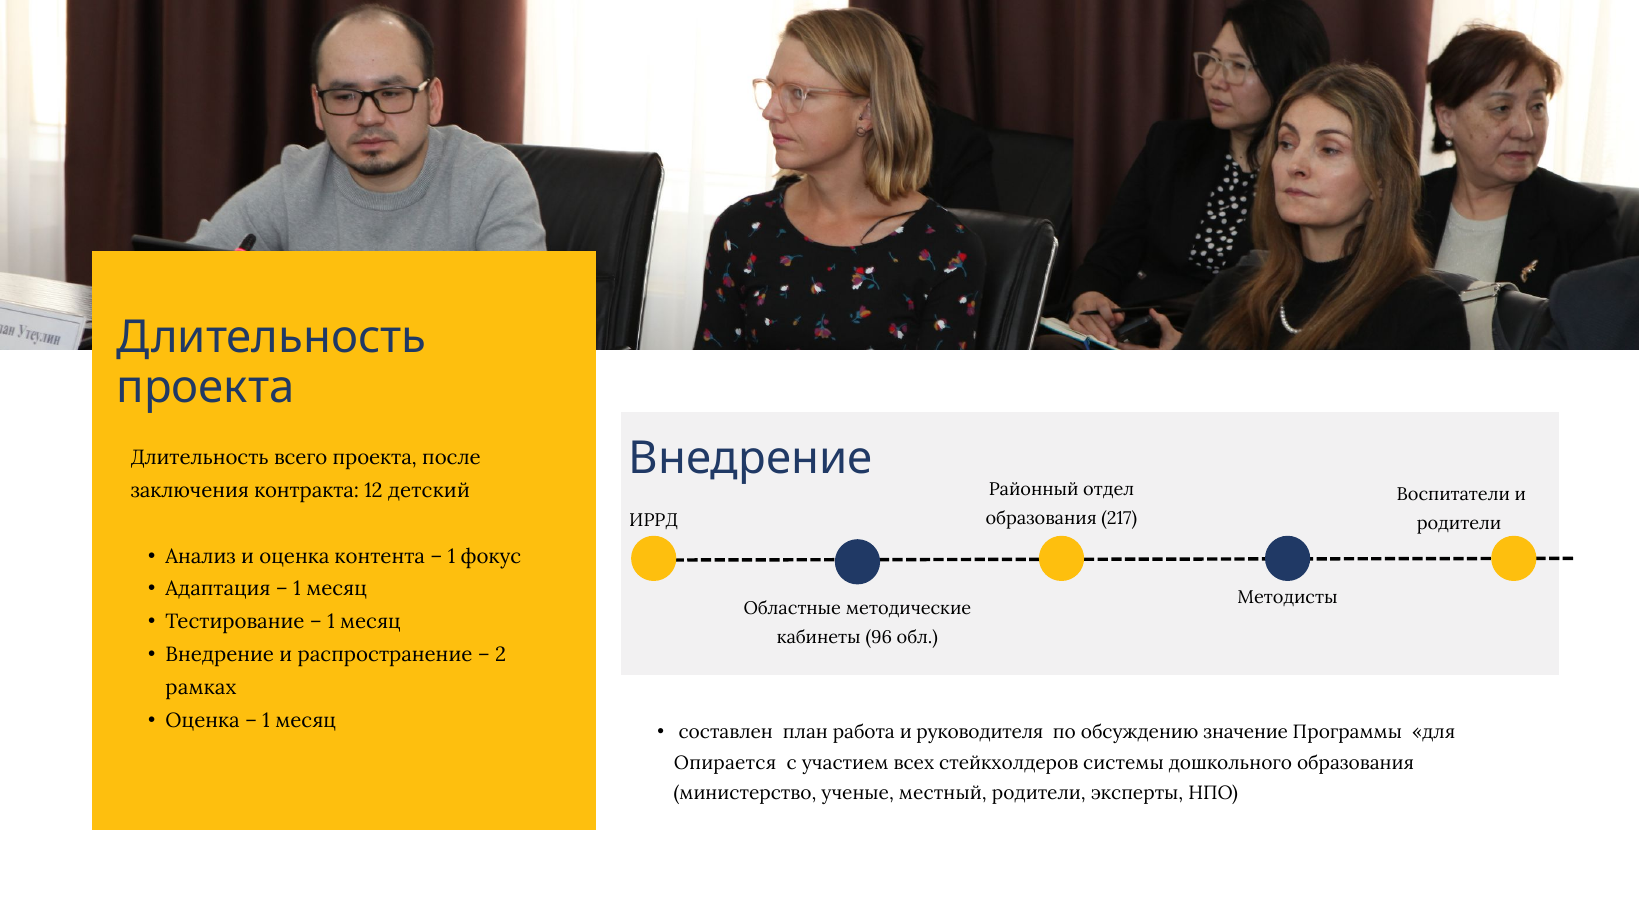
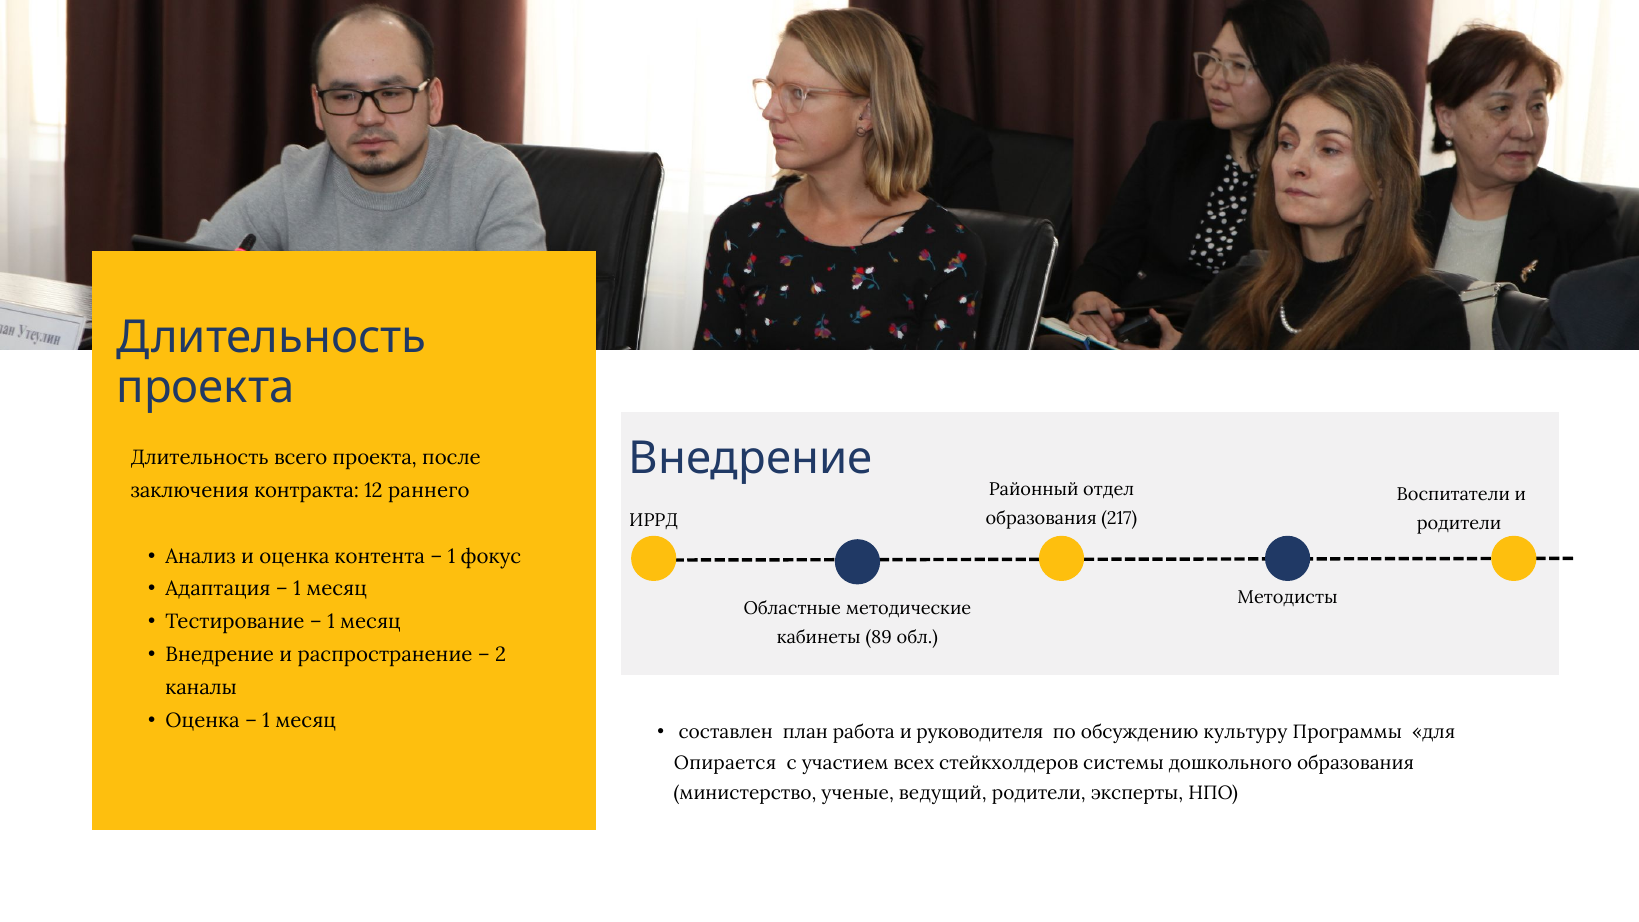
детский: детский -> раннего (429, 491)
96: 96 -> 89 (879, 638)
рамках: рамках -> каналы (201, 688)
значение: значение -> культуру (1246, 732)
местный: местный -> ведущий (943, 794)
